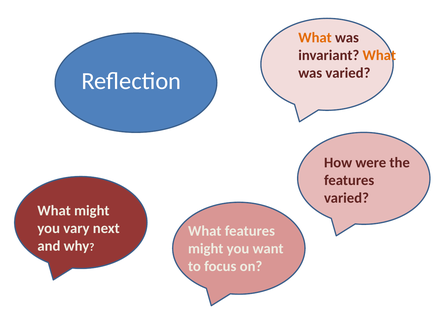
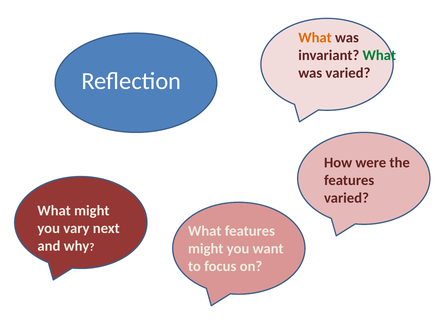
What colour: orange -> green (379, 55)
